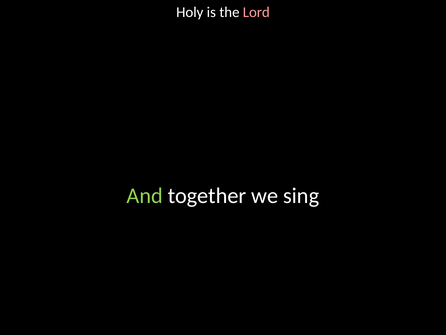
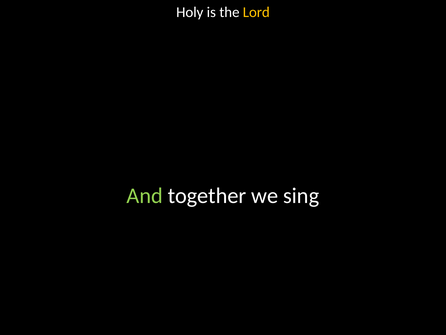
Lord colour: pink -> yellow (256, 12)
